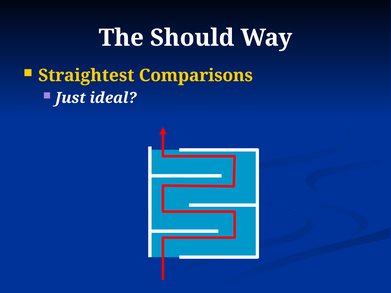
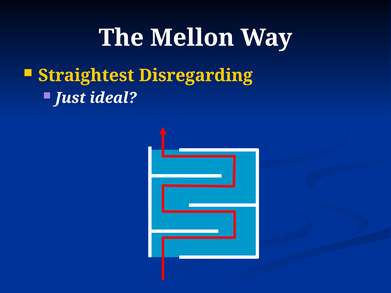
Should: Should -> Mellon (192, 38)
Comparisons: Comparisons -> Disregarding (196, 76)
